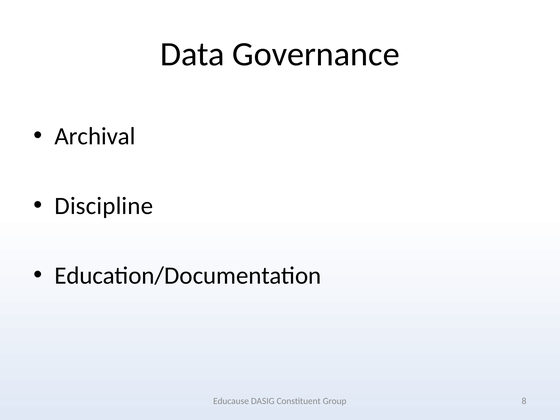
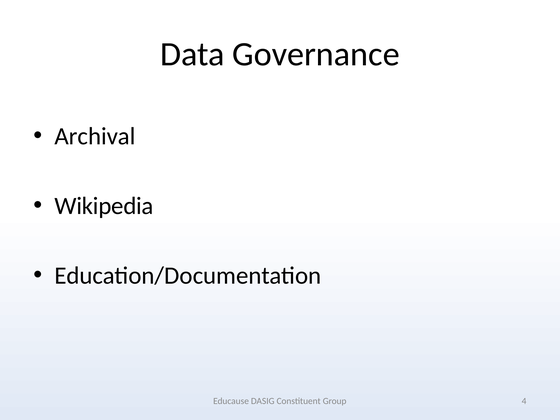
Discipline: Discipline -> Wikipedia (104, 206)
8: 8 -> 4 (524, 401)
